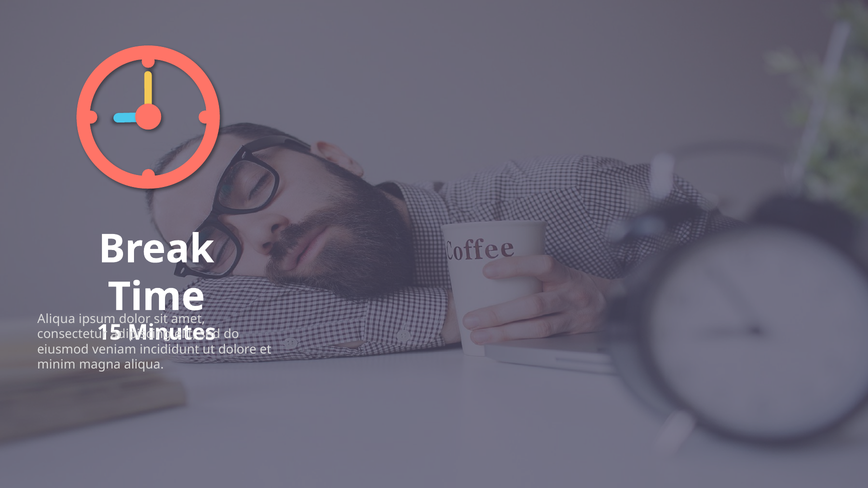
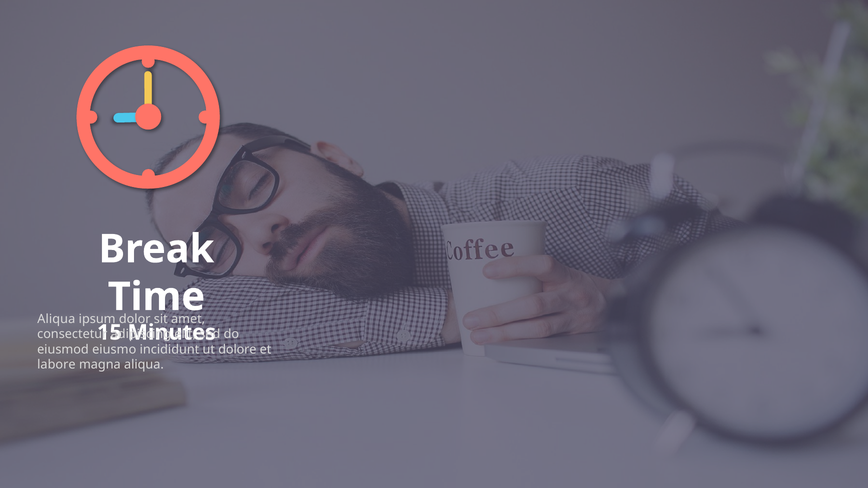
veniam: veniam -> eiusmo (114, 350)
minim: minim -> labore (56, 365)
